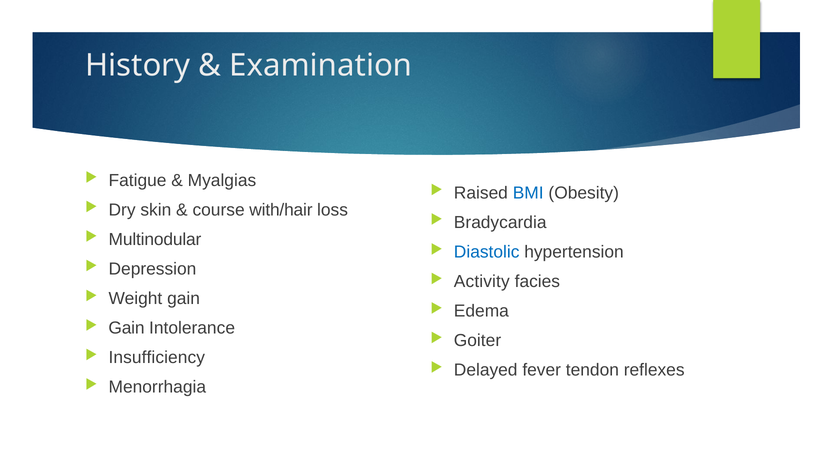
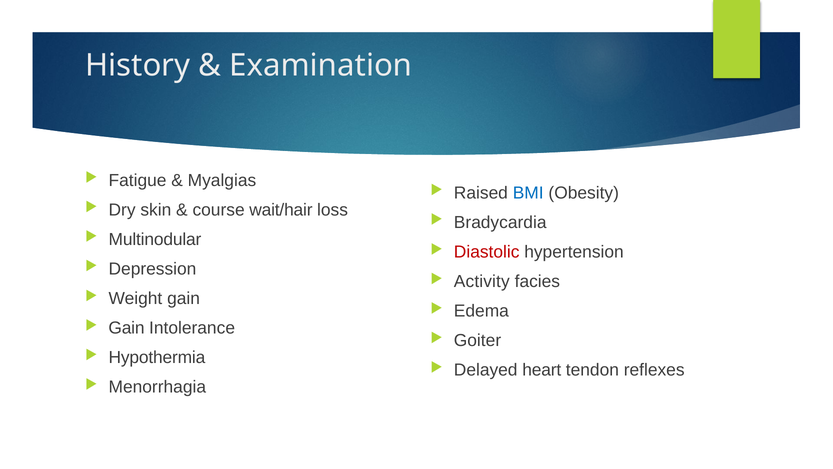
with/hair: with/hair -> wait/hair (281, 210)
Diastolic colour: blue -> red (487, 252)
Insufficiency: Insufficiency -> Hypothermia (157, 357)
fever: fever -> heart (542, 370)
